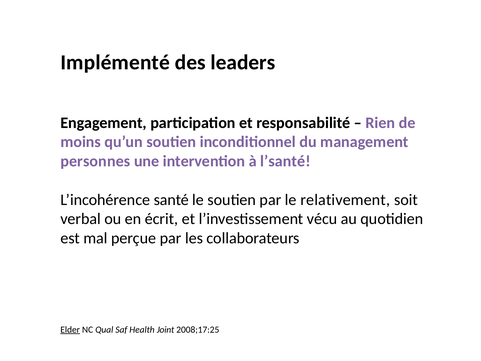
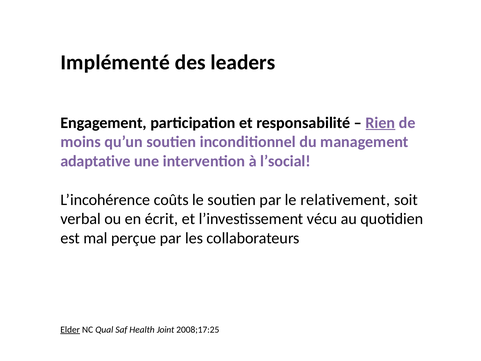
Rien underline: none -> present (380, 123)
personnes: personnes -> adaptative (95, 161)
l’santé: l’santé -> l’social (286, 161)
santé: santé -> coûts (171, 200)
